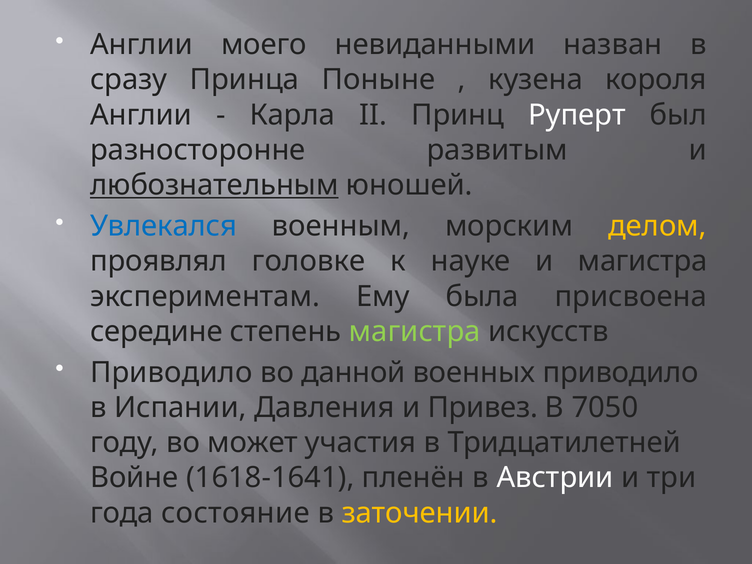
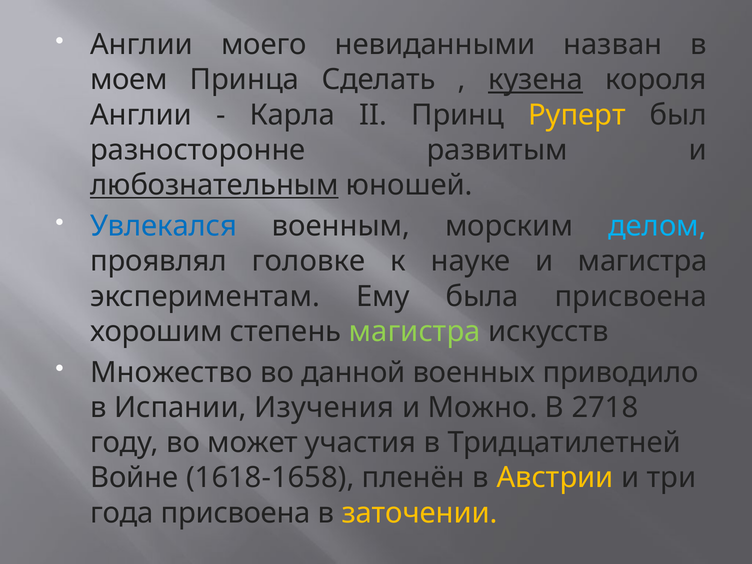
сразу: сразу -> моем (129, 80)
Поныне: Поныне -> Сделать (379, 80)
кузена underline: none -> present (536, 80)
Руперт colour: white -> yellow (577, 115)
делом colour: yellow -> light blue (657, 226)
середине: середине -> хорошим (156, 332)
Приводило: Приводило -> Множество (171, 372)
Давления: Давления -> Изучения (324, 408)
Привез: Привез -> Можно (483, 408)
7050: 7050 -> 2718 (605, 408)
1618-1641: 1618-1641 -> 1618-1658 (270, 478)
Австрии colour: white -> yellow (555, 478)
года состояние: состояние -> присвоена (236, 513)
